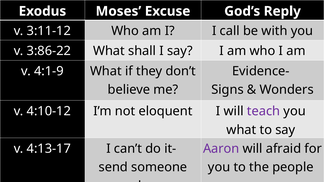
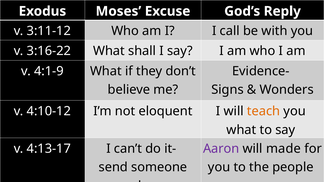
3:86-22: 3:86-22 -> 3:16-22 (49, 51)
teach colour: purple -> orange (264, 111)
afraid: afraid -> made (283, 149)
